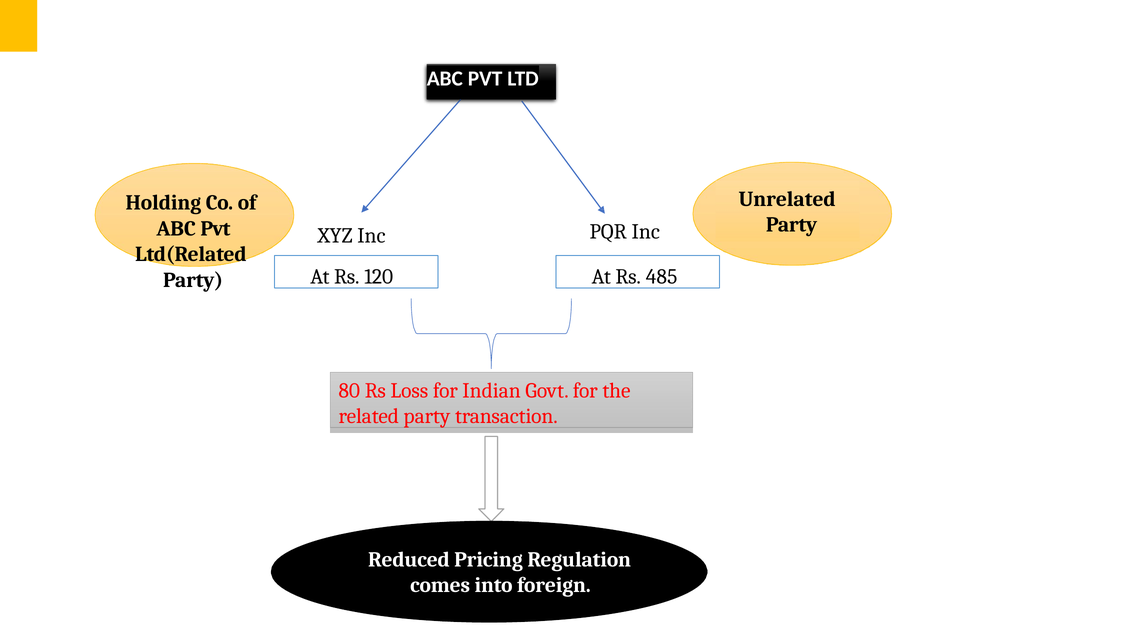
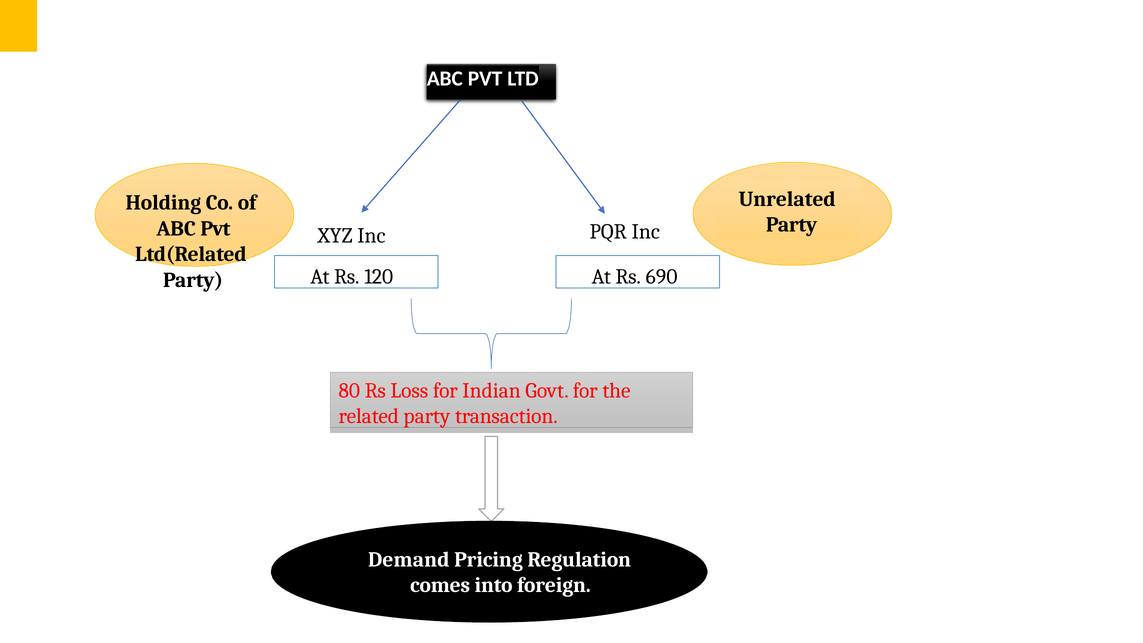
485: 485 -> 690 (662, 277)
Reduced: Reduced -> Demand (409, 560)
